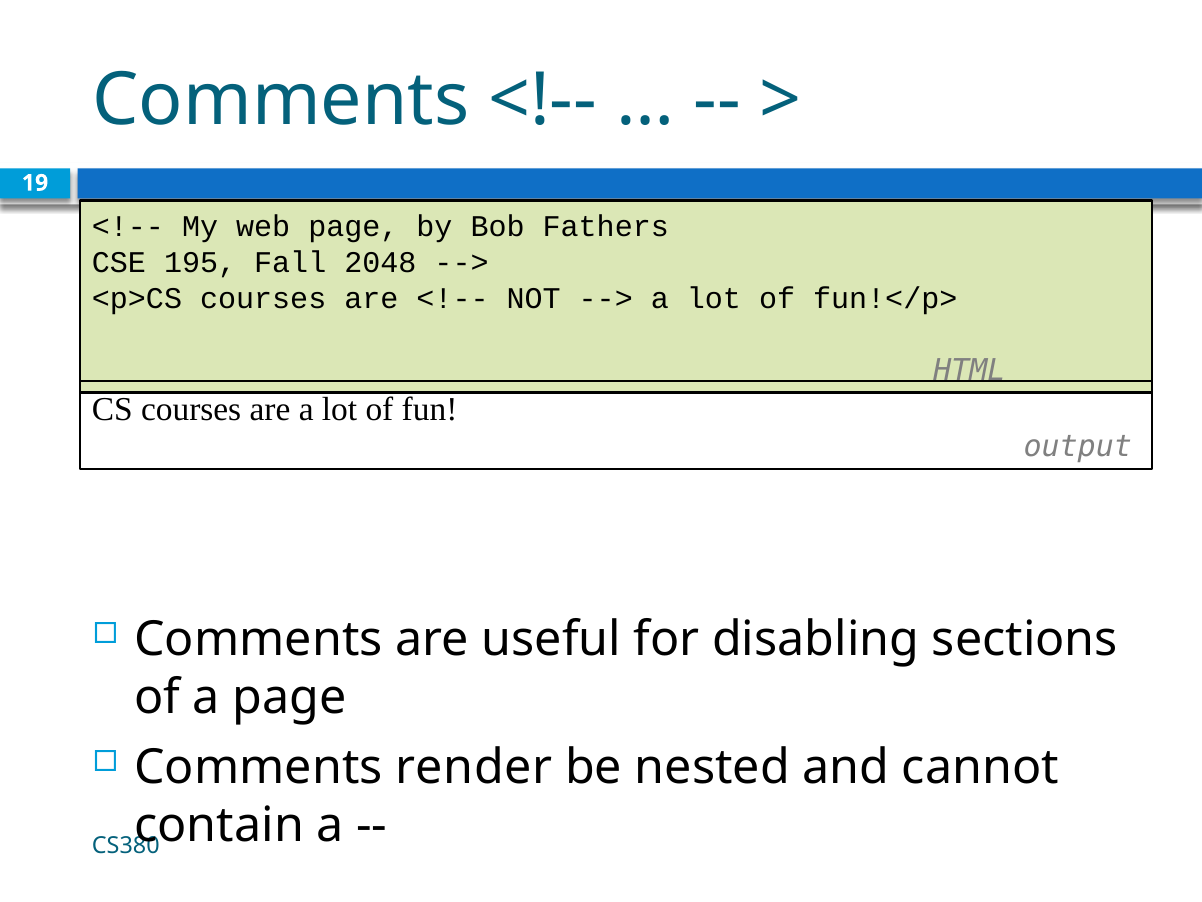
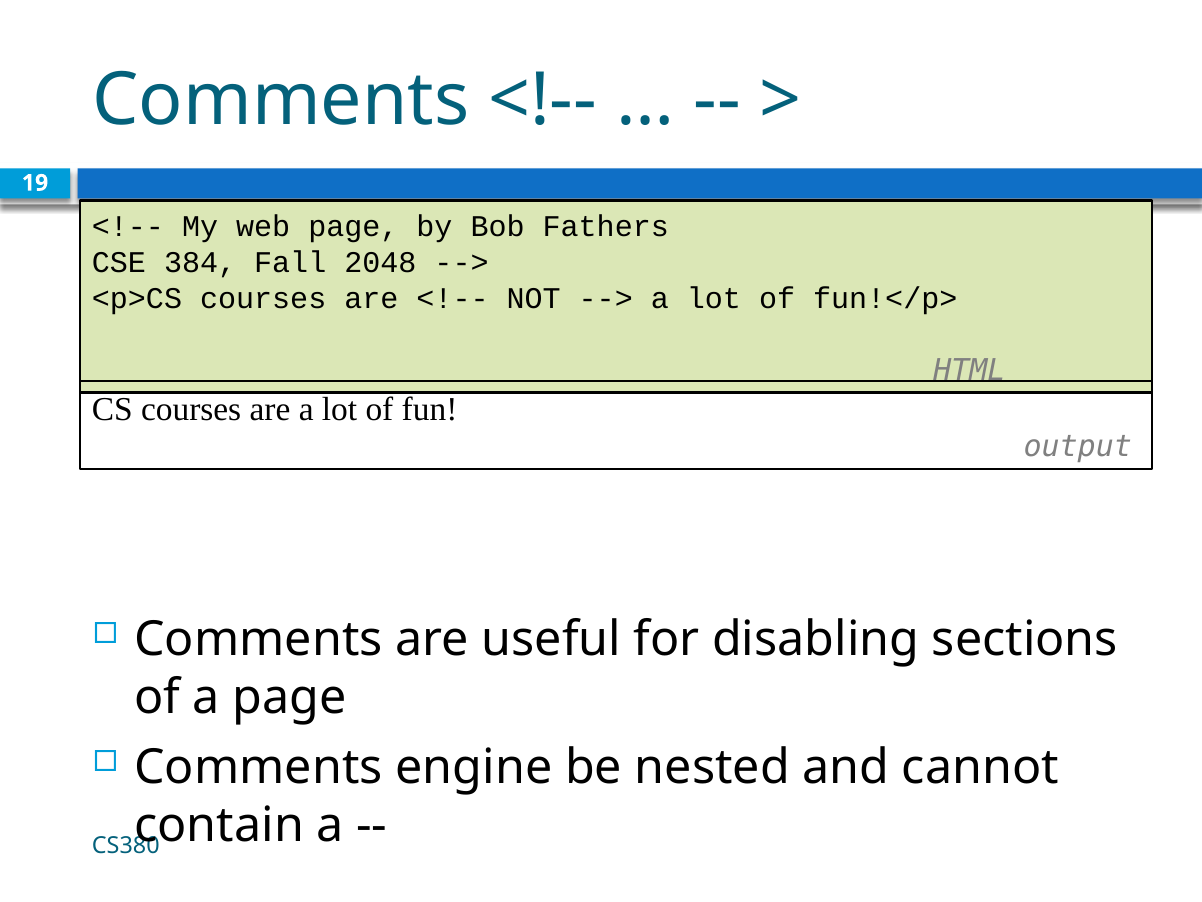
195: 195 -> 384 (200, 262)
render: render -> engine (474, 767)
